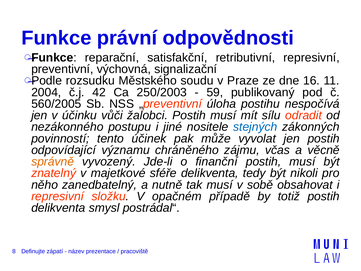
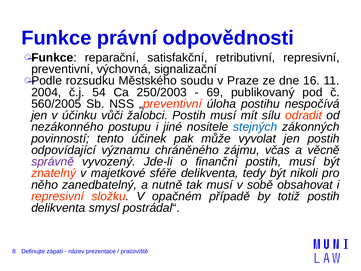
42: 42 -> 54 (99, 92)
59: 59 -> 69 (215, 92)
správně colour: orange -> purple (53, 162)
